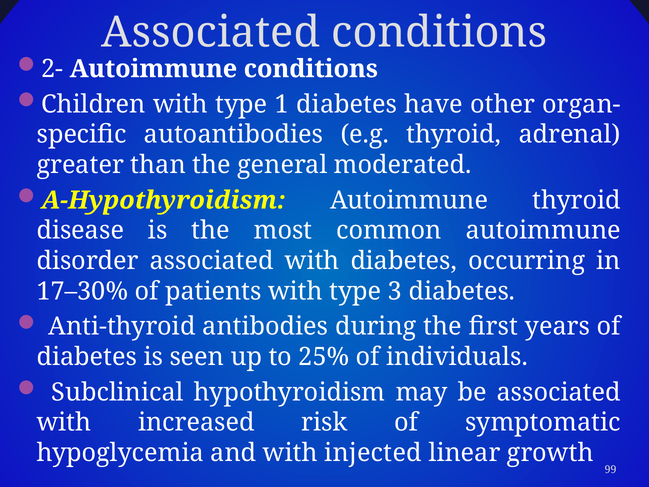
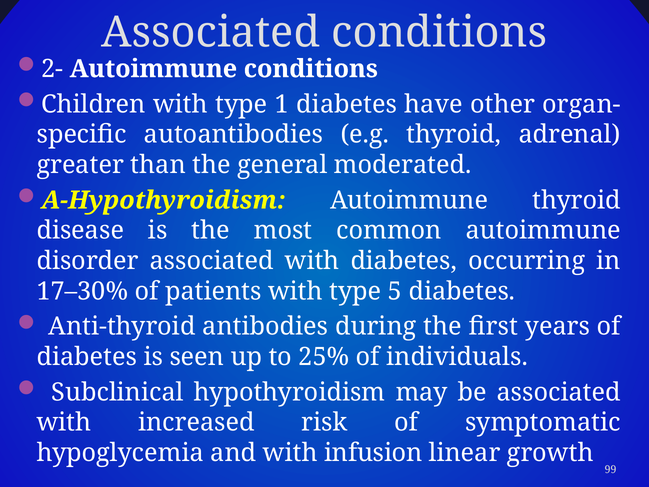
3: 3 -> 5 (395, 291)
injected: injected -> infusion (373, 453)
